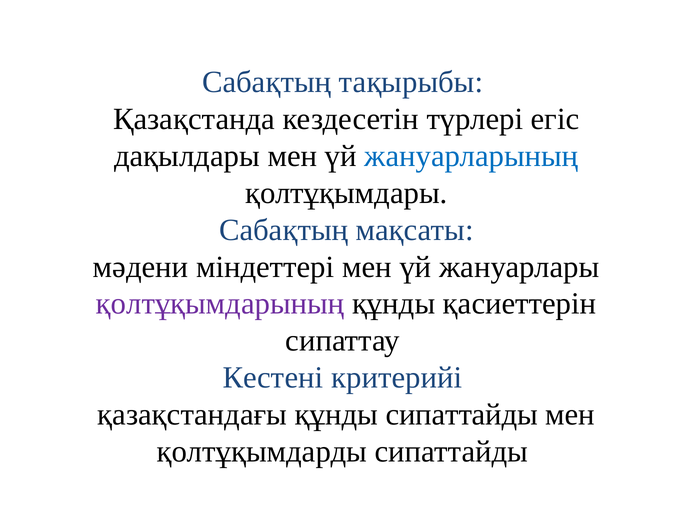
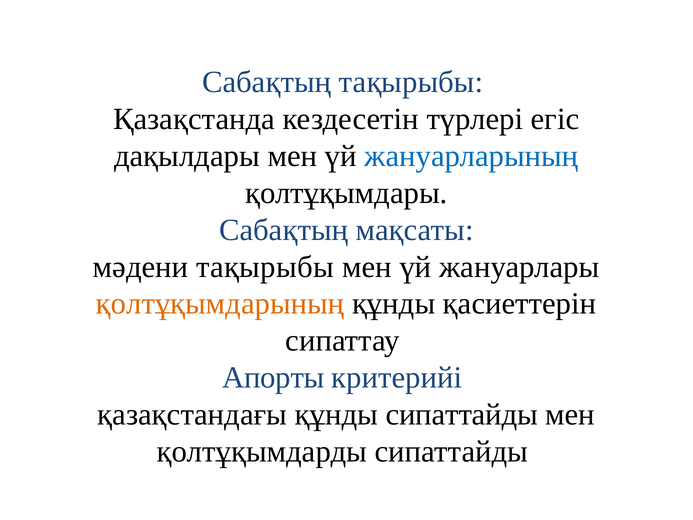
мәдени міндеттері: міндеттері -> тақырыбы (265, 267)
қолтұқымдарының colour: purple -> orange (220, 304)
Кестені: Кестені -> Апорты (273, 378)
